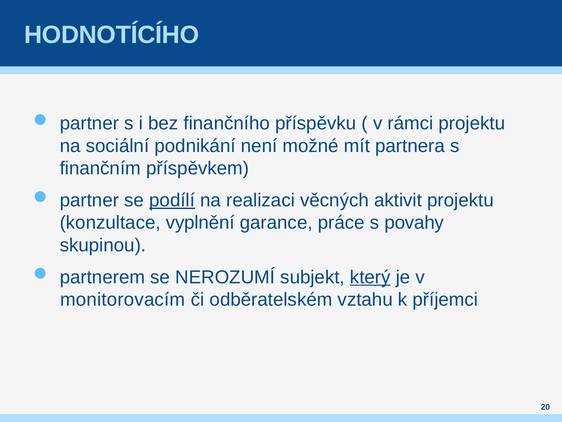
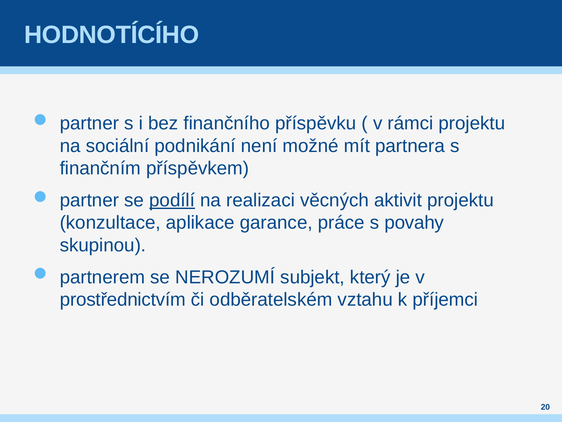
vyplnění: vyplnění -> aplikace (200, 222)
který underline: present -> none (370, 277)
monitorovacím: monitorovacím -> prostřednictvím (123, 299)
